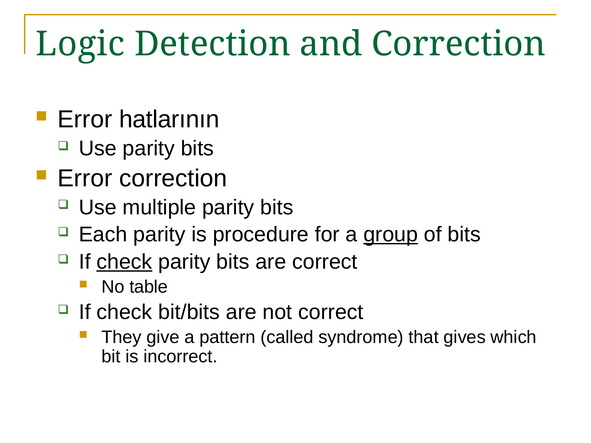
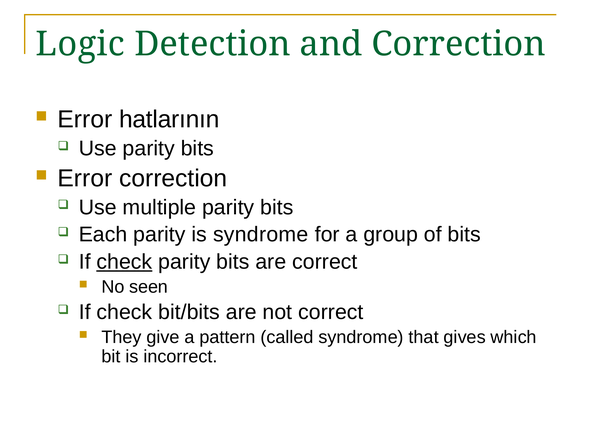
is procedure: procedure -> syndrome (261, 235)
group underline: present -> none (391, 235)
table: table -> seen (149, 287)
